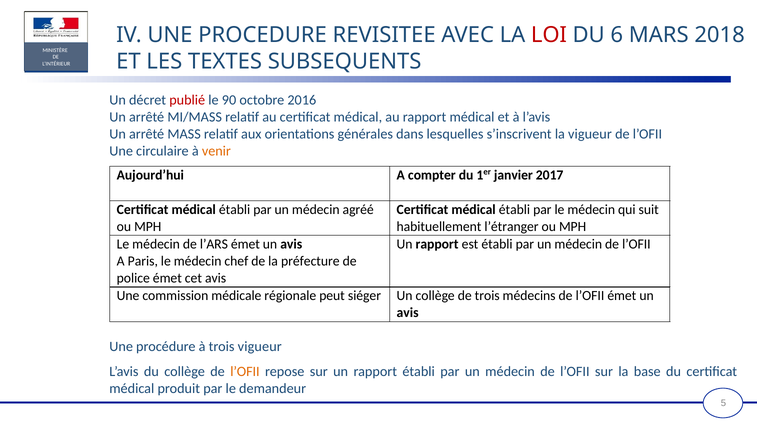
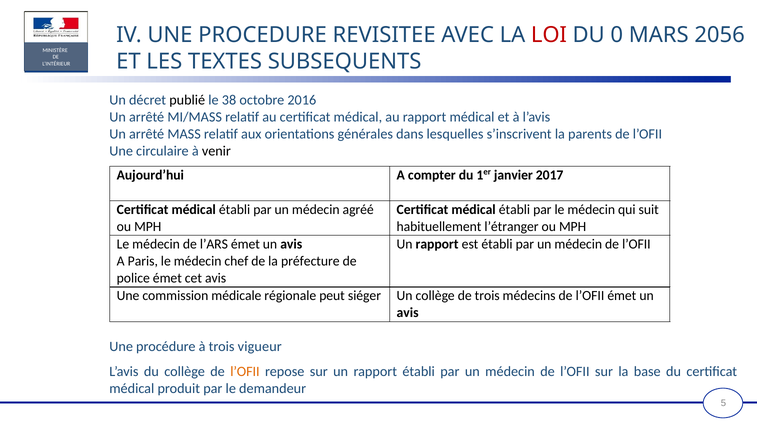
6: 6 -> 0 (617, 35)
2018: 2018 -> 2056 (720, 35)
publié colour: red -> black (187, 100)
90: 90 -> 38 (229, 100)
la vigueur: vigueur -> parents (590, 134)
venir colour: orange -> black (216, 151)
